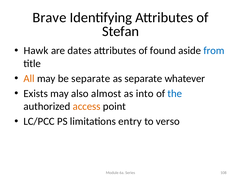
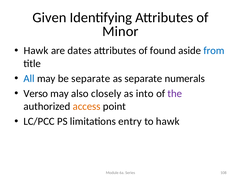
Brave: Brave -> Given (49, 18)
Stefan: Stefan -> Minor (120, 31)
All colour: orange -> blue (29, 78)
whatever: whatever -> numerals (185, 78)
Exists: Exists -> Verso (36, 93)
almost: almost -> closely (106, 93)
the colour: blue -> purple (175, 93)
to verso: verso -> hawk (168, 121)
